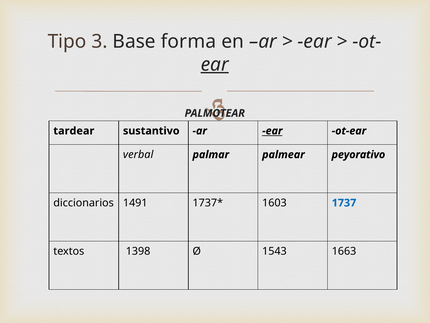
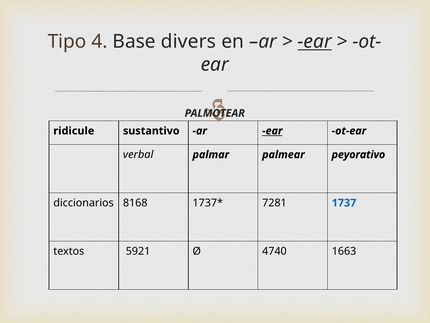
3: 3 -> 4 (100, 41)
forma: forma -> divers (188, 41)
ear underline: none -> present (315, 41)
ear underline: present -> none (215, 64)
tardear: tardear -> ridicule (74, 131)
1491: 1491 -> 8168 (135, 203)
1603: 1603 -> 7281 (274, 203)
1398: 1398 -> 5921 (138, 251)
1543: 1543 -> 4740 (274, 251)
